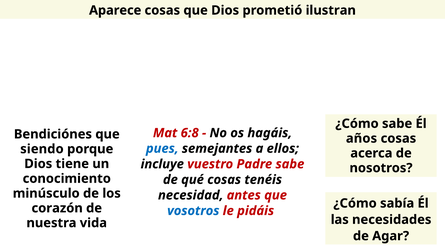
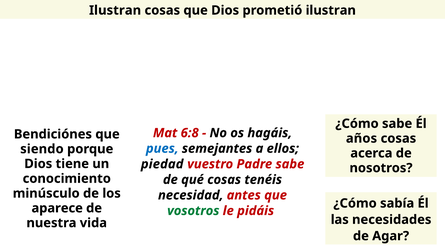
Aparece: Aparece -> Ilustran (115, 10)
incluye: incluye -> piedad (162, 164)
corazón: corazón -> aparece (57, 208)
vosotros colour: blue -> green (193, 211)
